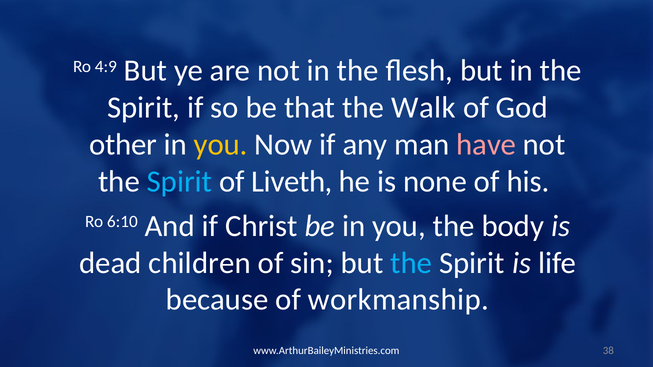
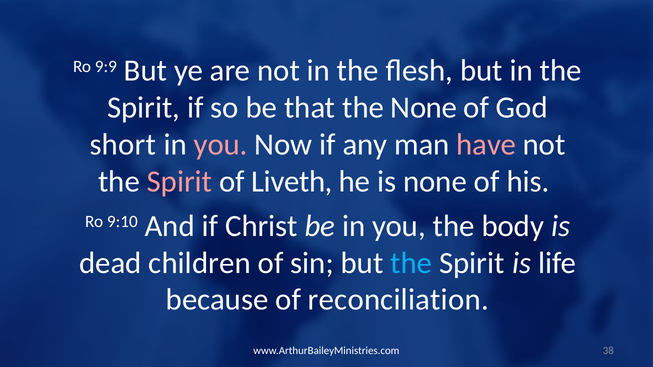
4:9: 4:9 -> 9:9 (106, 67)
the Walk: Walk -> None (424, 108)
other: other -> short (123, 145)
you colour: yellow -> pink (221, 145)
Spirit colour: light blue -> pink (180, 182)
6:10: 6:10 -> 9:10 (122, 222)
workmanship: workmanship -> reconciliation (398, 300)
